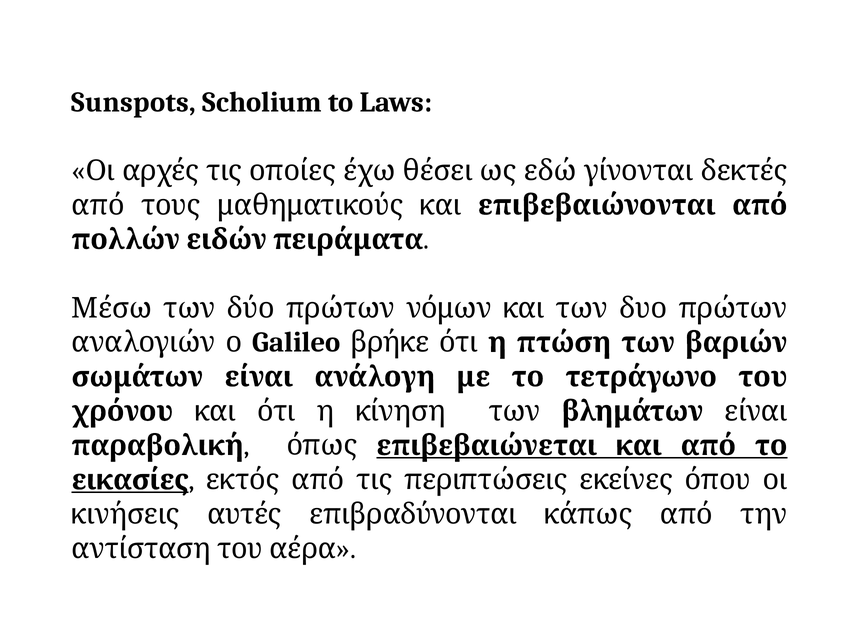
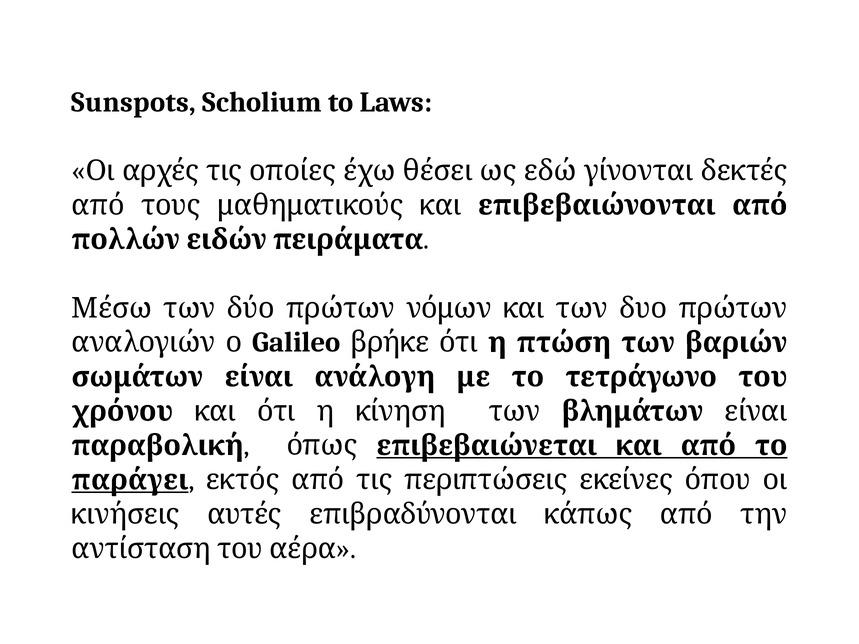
εικασίες: εικασίες -> παράγει (130, 480)
